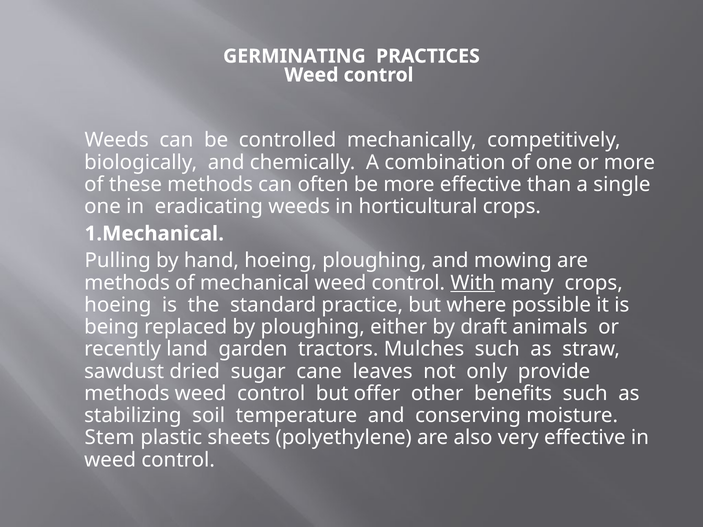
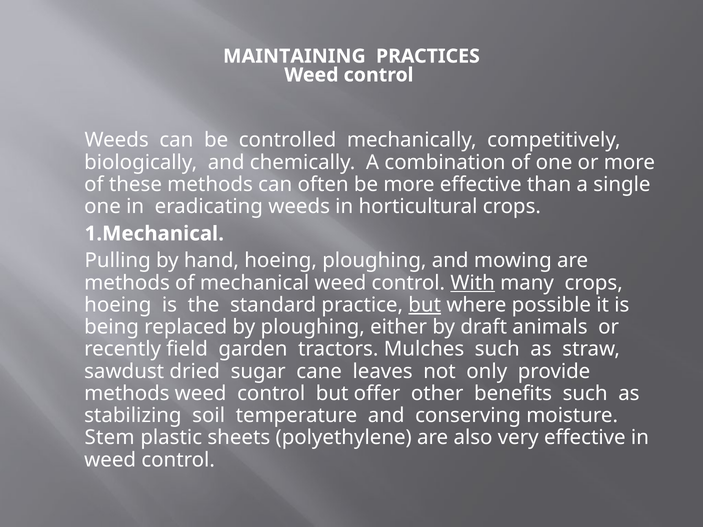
GERMINATING: GERMINATING -> MAINTAINING (294, 56)
but underline: none -> present (425, 305)
land: land -> field (187, 349)
